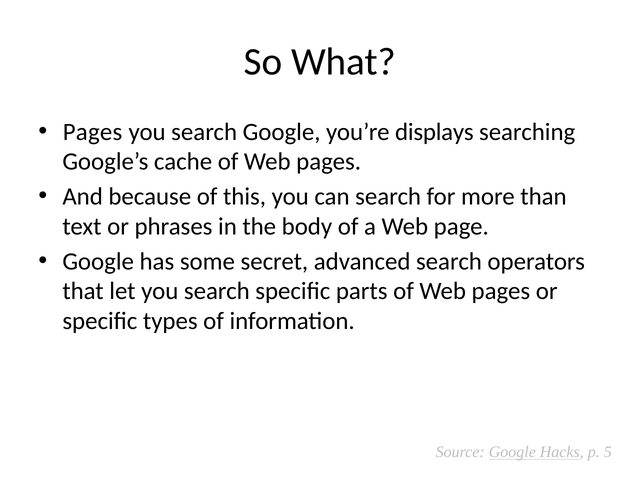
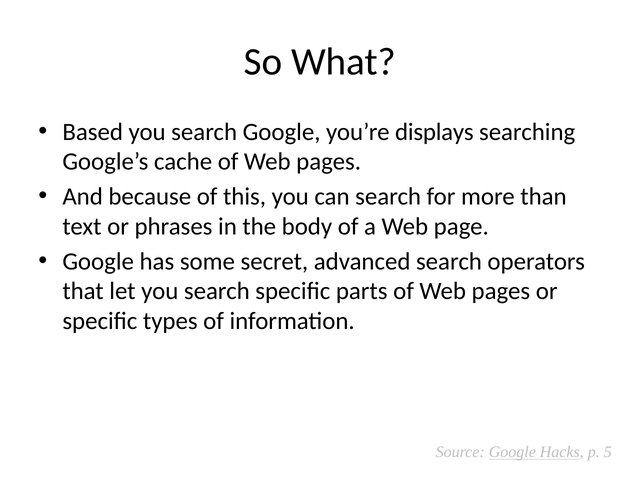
Pages: Pages -> Based (93, 132)
